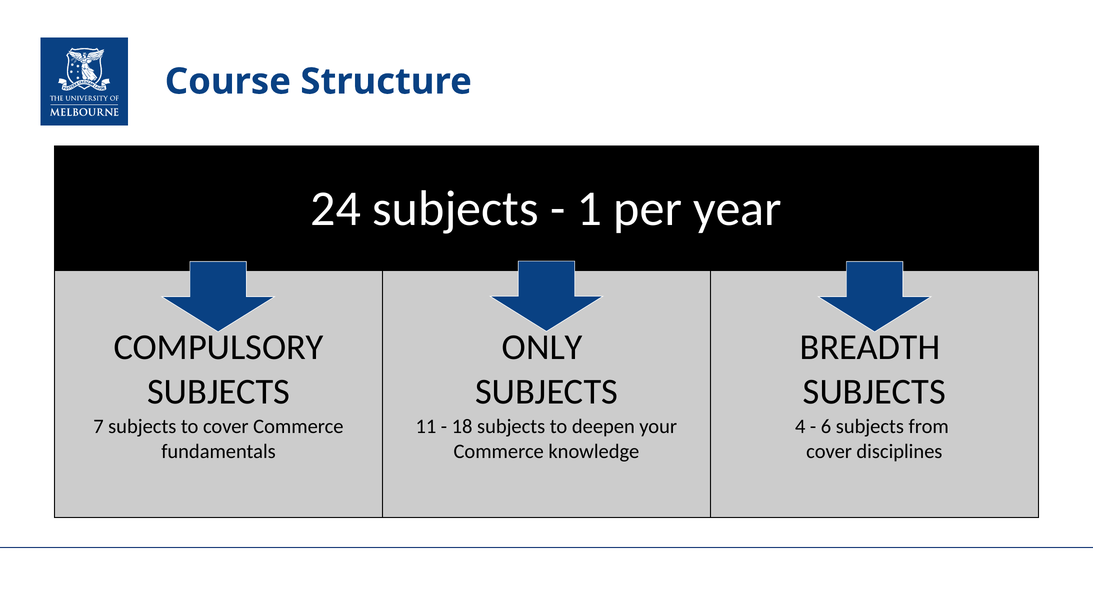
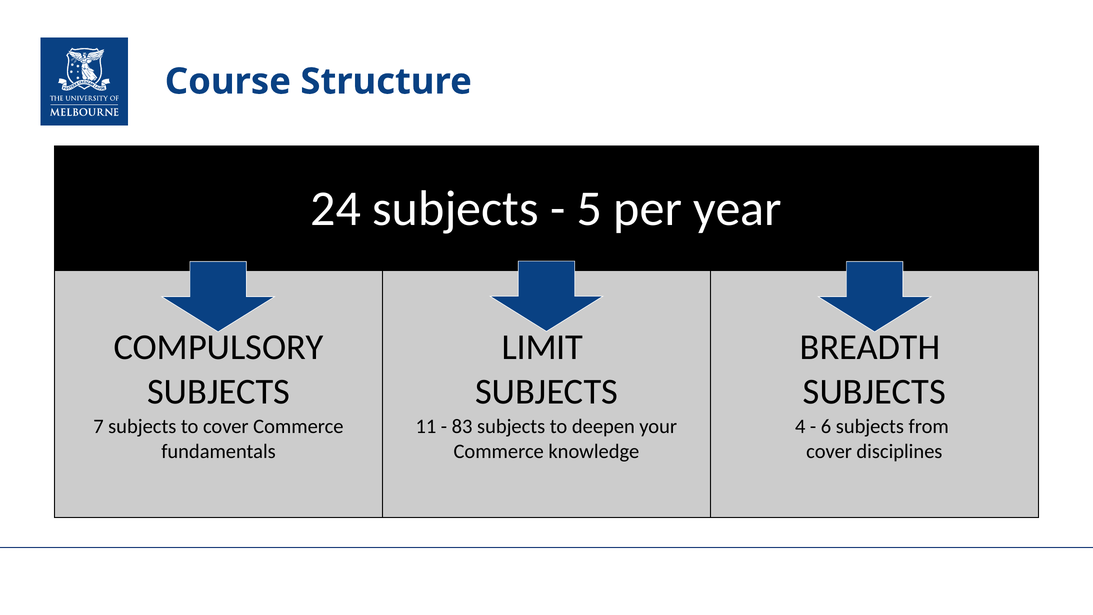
1: 1 -> 5 (589, 209)
ONLY: ONLY -> LIMIT (542, 347)
18: 18 -> 83 (462, 426)
